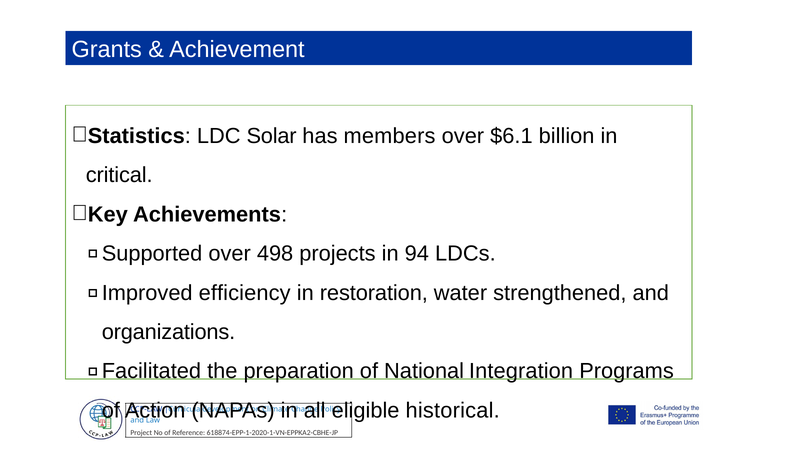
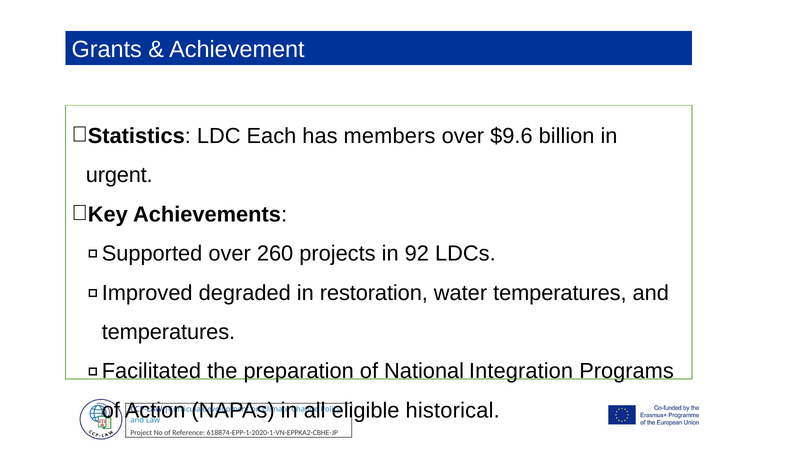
Solar: Solar -> Each (271, 136)
$6.1: $6.1 -> $9.6 (511, 136)
critical: critical -> urgent (119, 175)
498: 498 -> 260 (275, 253)
94: 94 -> 92 (417, 253)
efficiency: efficiency -> degraded (245, 293)
water strengthened: strengthened -> temperatures (560, 293)
organizations: organizations -> temperatures (168, 332)
